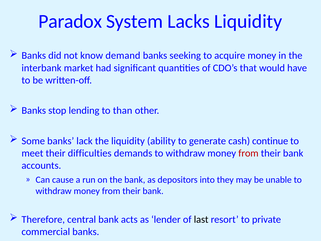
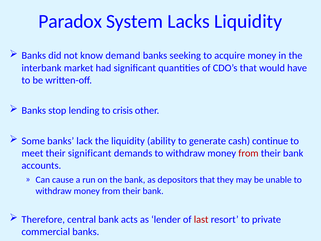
than: than -> crisis (123, 110)
their difficulties: difficulties -> significant (90, 153)
depositors into: into -> that (207, 180)
last colour: black -> red (201, 219)
